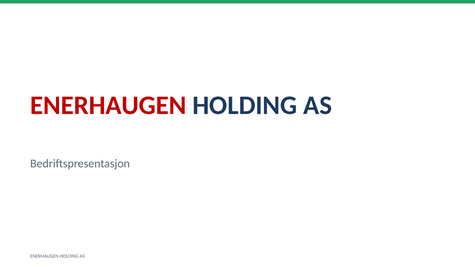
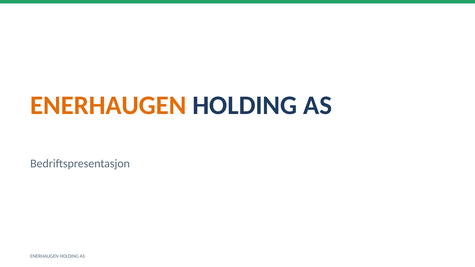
ENERHAUGEN colour: red -> orange (108, 105)
